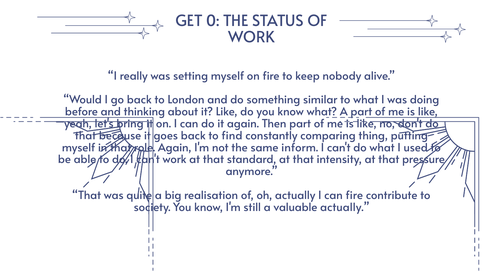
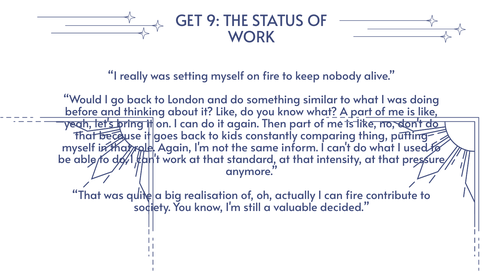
0: 0 -> 9 (213, 21)
find: find -> kids (232, 136)
valuable actually: actually -> decided (345, 208)
